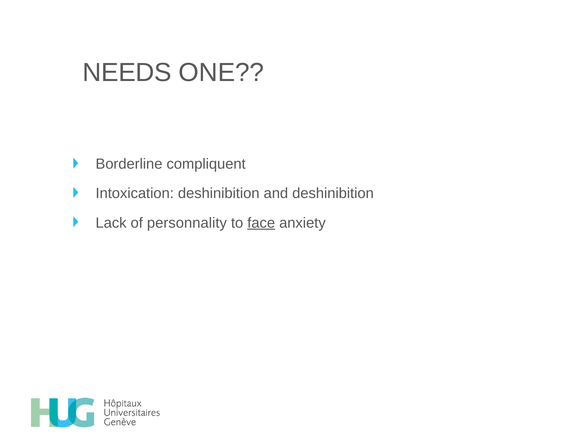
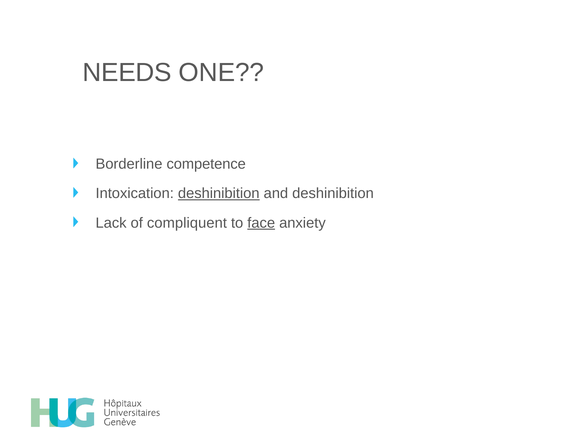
compliquent: compliquent -> competence (206, 164)
deshinibition underline: none -> present (219, 193)
personnality: personnality -> compliquent (187, 223)
